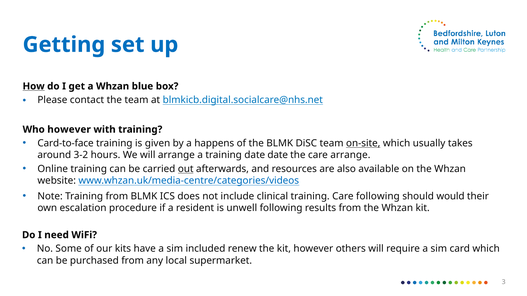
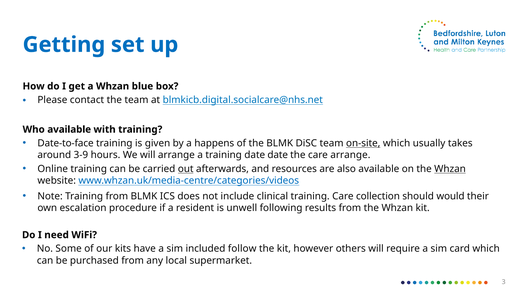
How underline: present -> none (34, 86)
Who however: however -> available (69, 130)
Card-to-face: Card-to-face -> Date-to-face (66, 143)
3-2: 3-2 -> 3-9 (81, 155)
Whzan underline: none -> present (450, 169)
Care following: following -> collection (378, 196)
renew: renew -> follow (242, 249)
